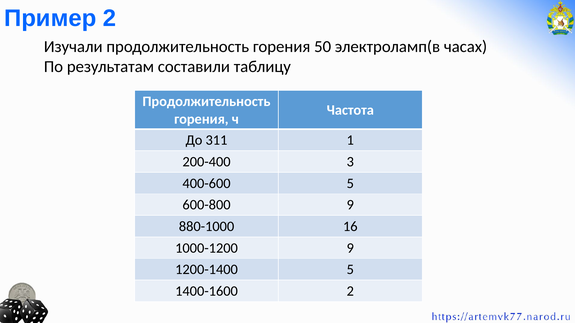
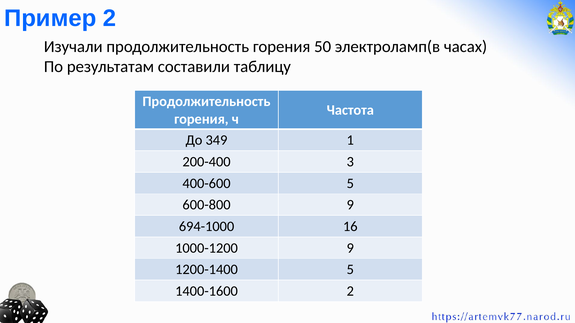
311: 311 -> 349 (216, 140)
880-1000: 880-1000 -> 694-1000 (207, 227)
